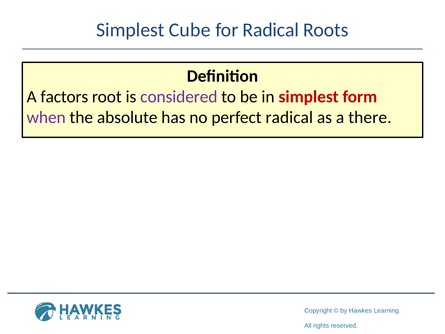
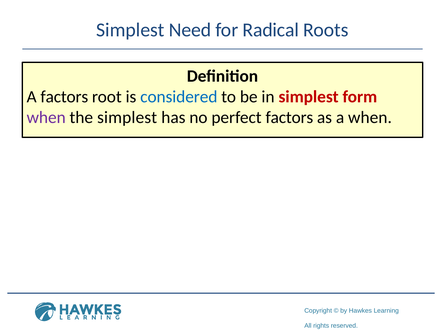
Cube: Cube -> Need (190, 30)
considered colour: purple -> blue (179, 97)
the absolute: absolute -> simplest (127, 117)
perfect radical: radical -> factors (289, 117)
a there: there -> when (370, 117)
